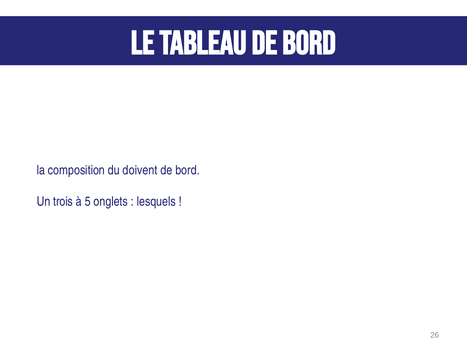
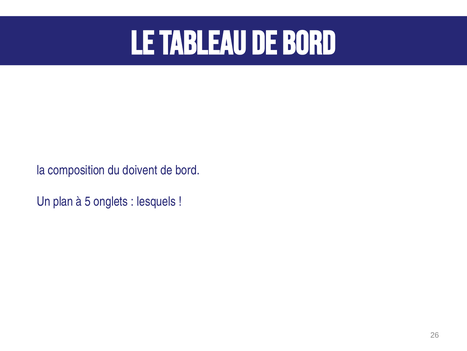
trois: trois -> plan (63, 201)
